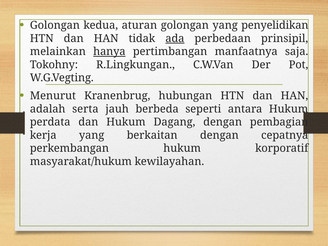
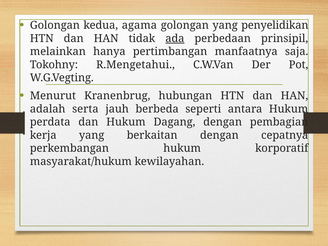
aturan: aturan -> agama (139, 25)
hanya underline: present -> none (109, 52)
R.Lingkungan: R.Lingkungan -> R.Mengetahui (135, 65)
